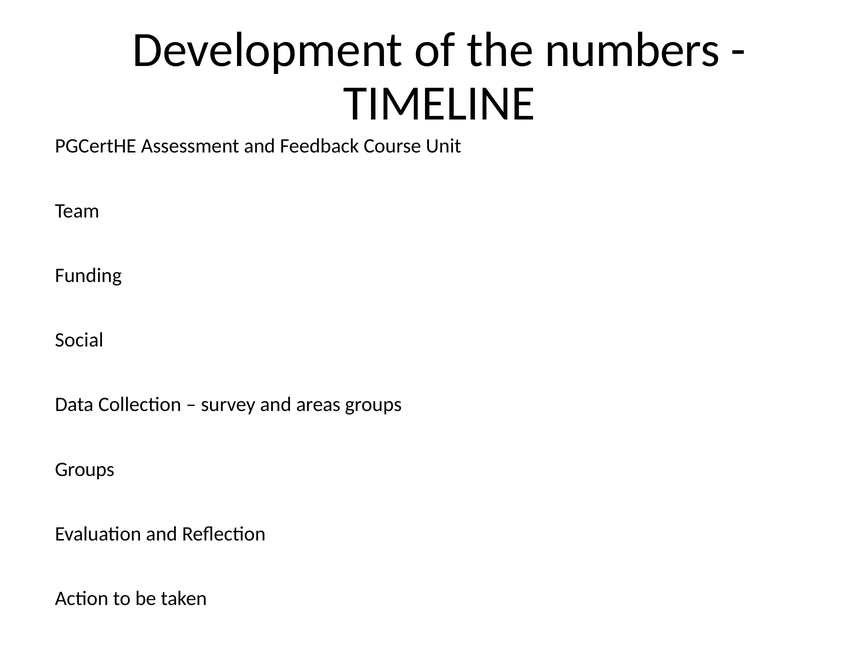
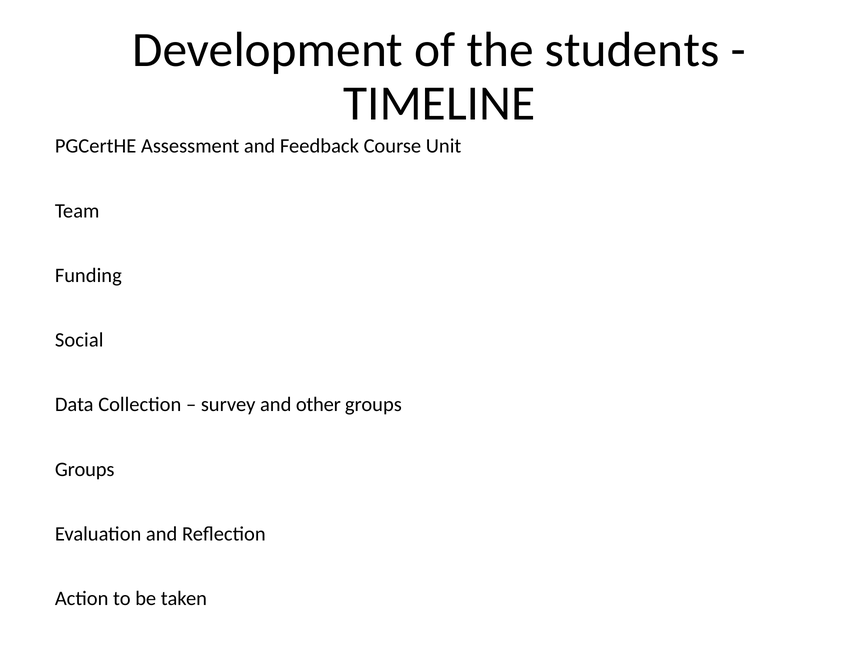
numbers: numbers -> students (632, 50)
areas: areas -> other (318, 405)
